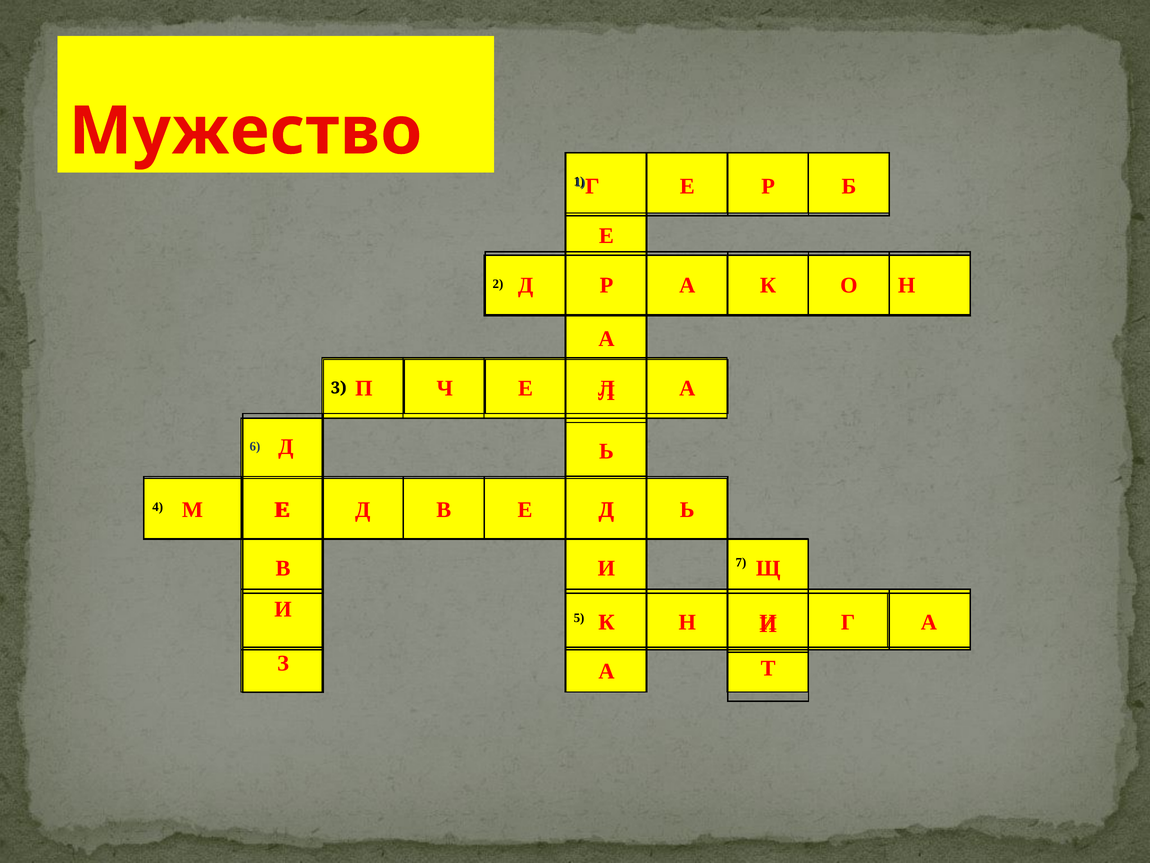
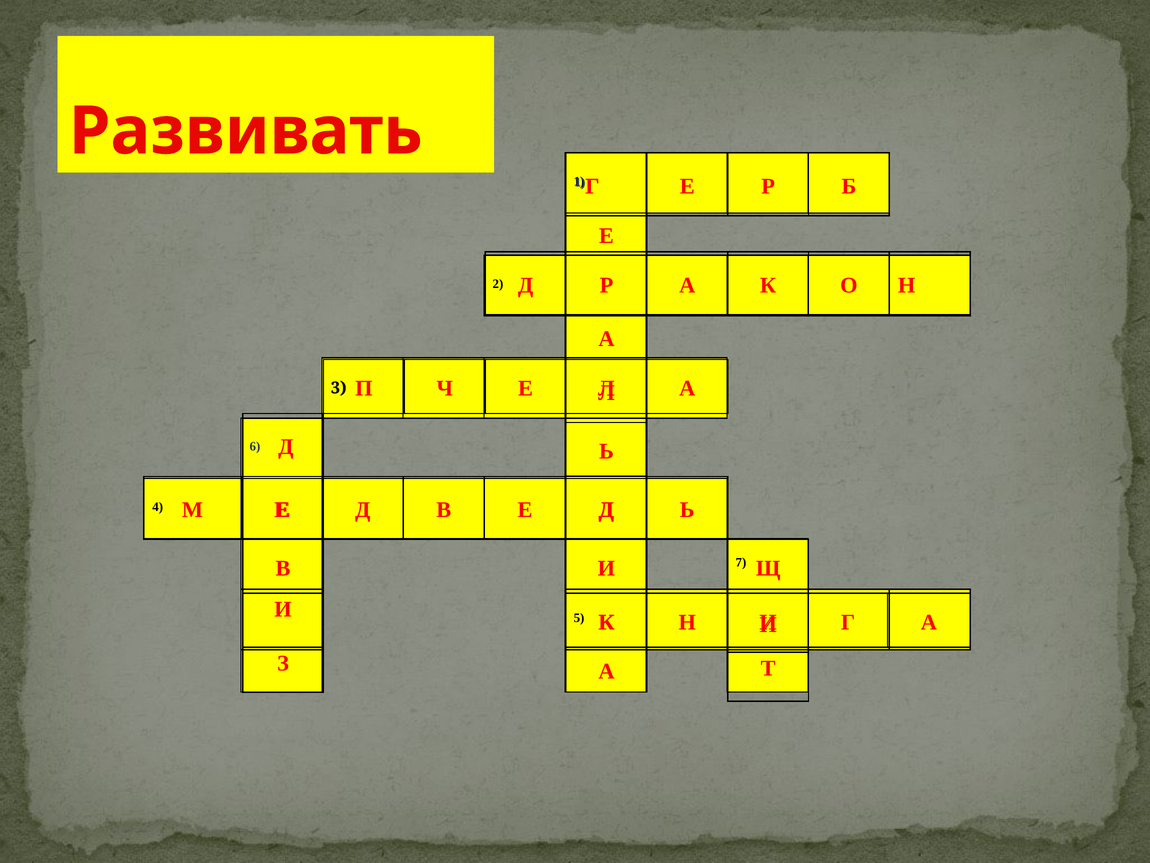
Мужество: Мужество -> Развивать (246, 131)
